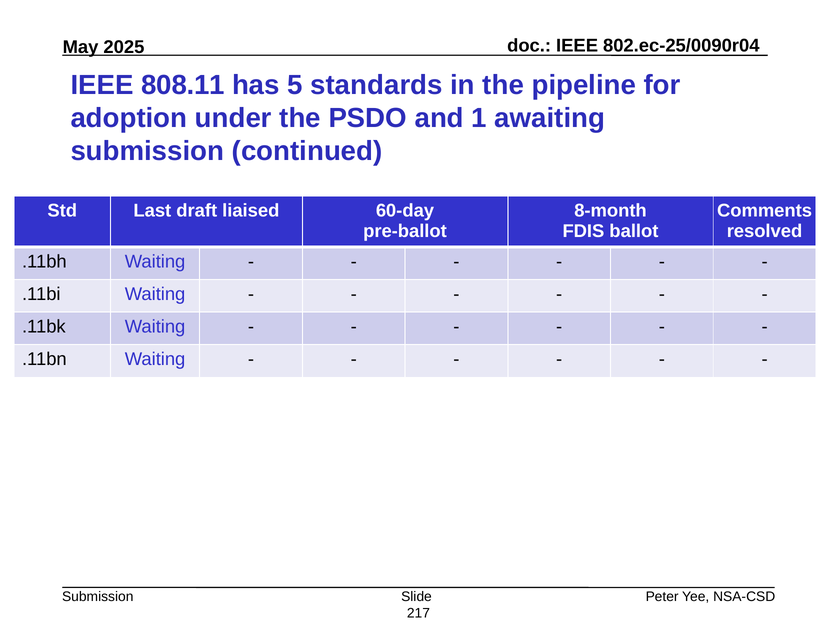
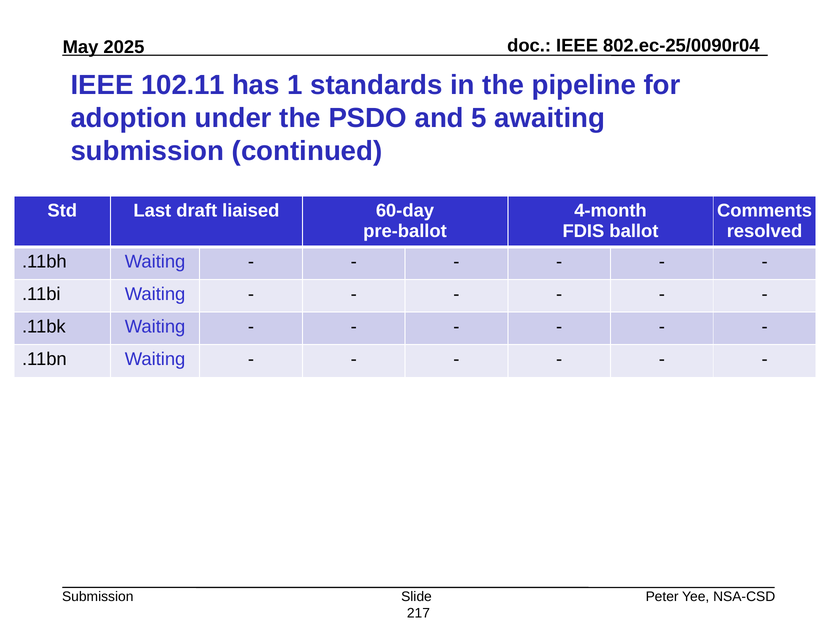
808.11: 808.11 -> 102.11 (183, 85)
5: 5 -> 1 (295, 85)
1: 1 -> 5 (479, 118)
8-month: 8-month -> 4-month (610, 211)
